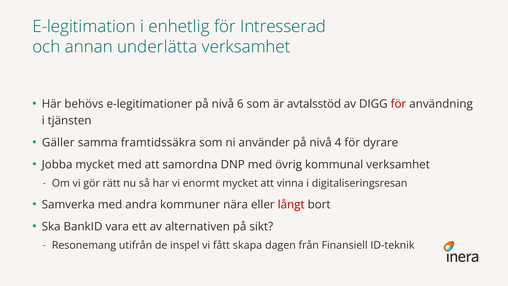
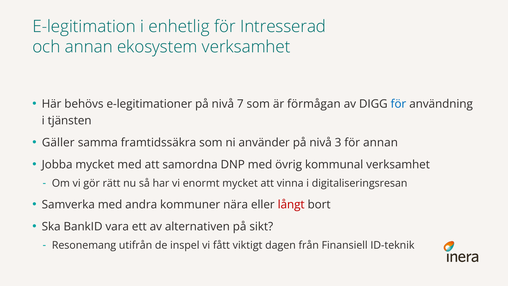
underlätta: underlätta -> ekosystem (157, 47)
6: 6 -> 7 (240, 104)
avtalsstöd: avtalsstöd -> förmågan (314, 104)
för colour: red -> blue (398, 104)
4: 4 -> 3 (338, 143)
för dyrare: dyrare -> annan (381, 143)
skapa: skapa -> viktigt (248, 245)
